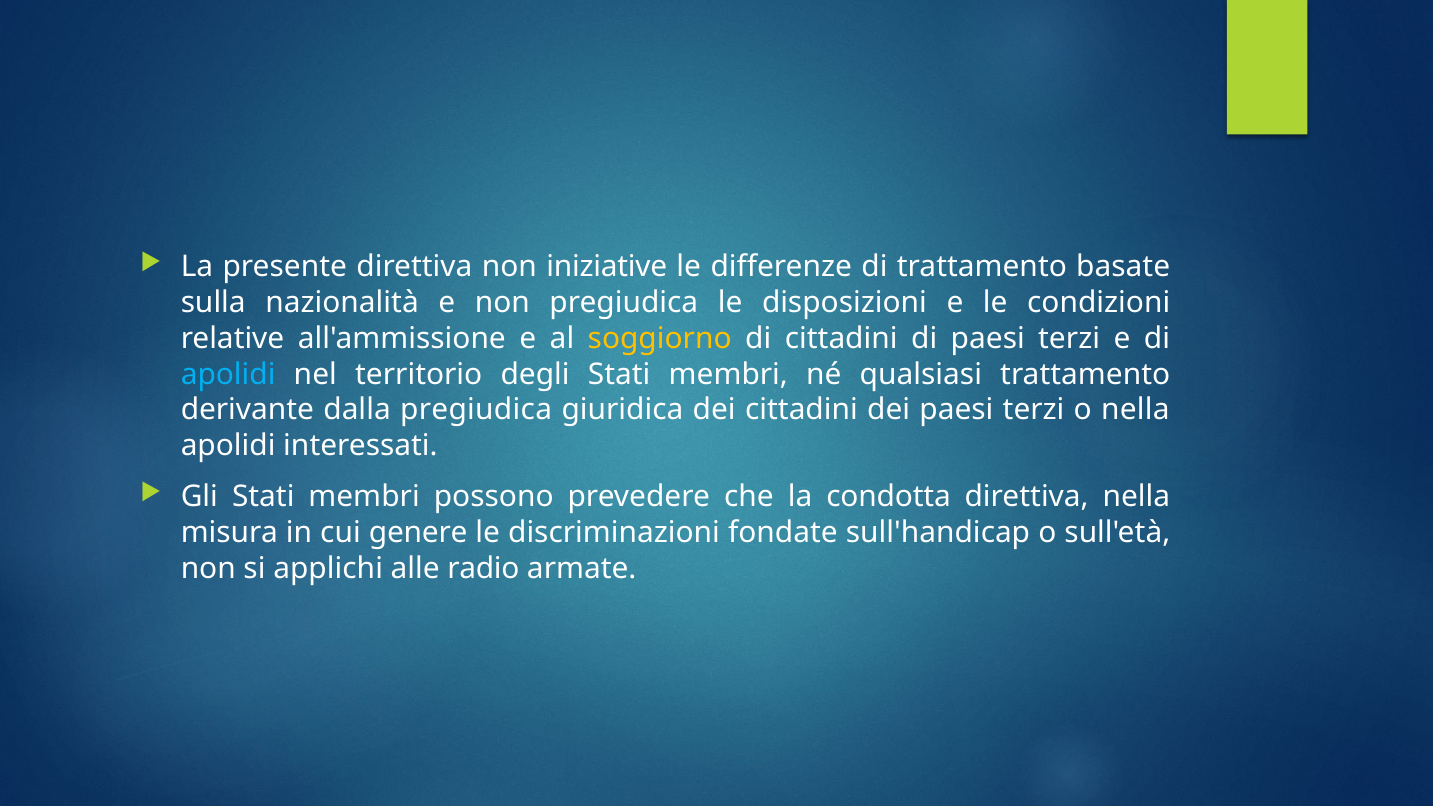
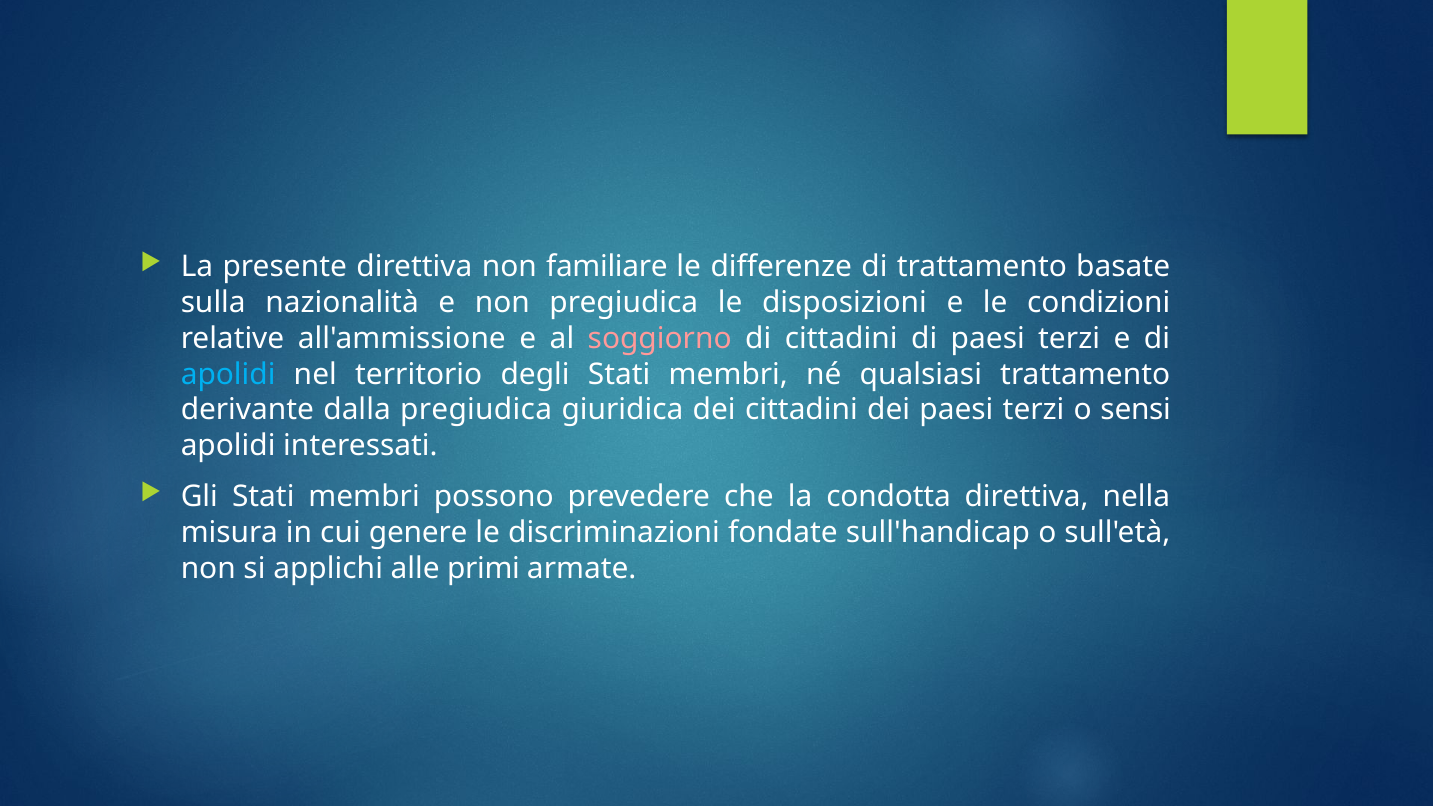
iniziative: iniziative -> familiare (607, 267)
soggiorno colour: yellow -> pink (660, 338)
o nella: nella -> sensi (1136, 410)
radio: radio -> primi (483, 568)
